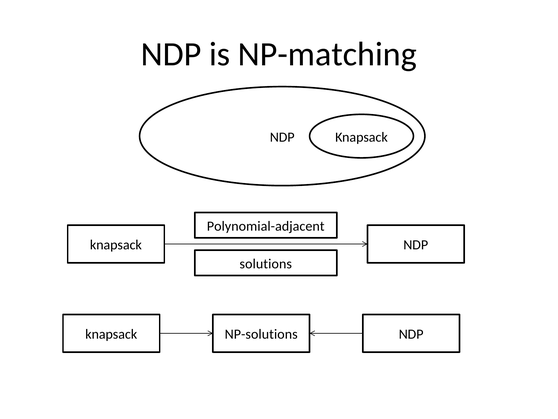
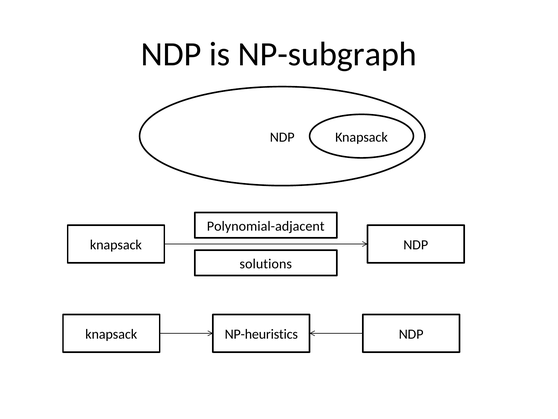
NP-matching: NP-matching -> NP-subgraph (327, 54)
NP-solutions: NP-solutions -> NP-heuristics (261, 334)
